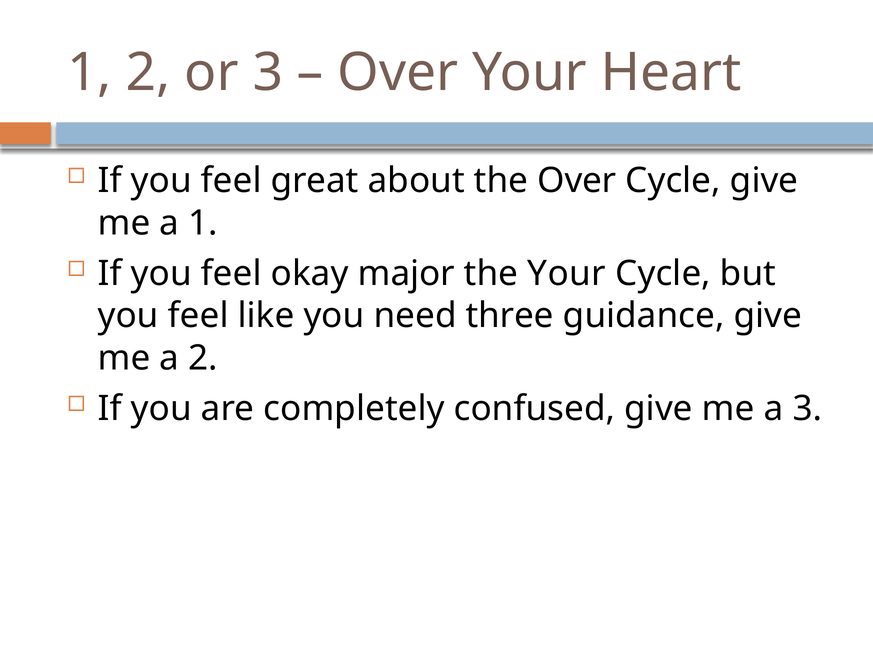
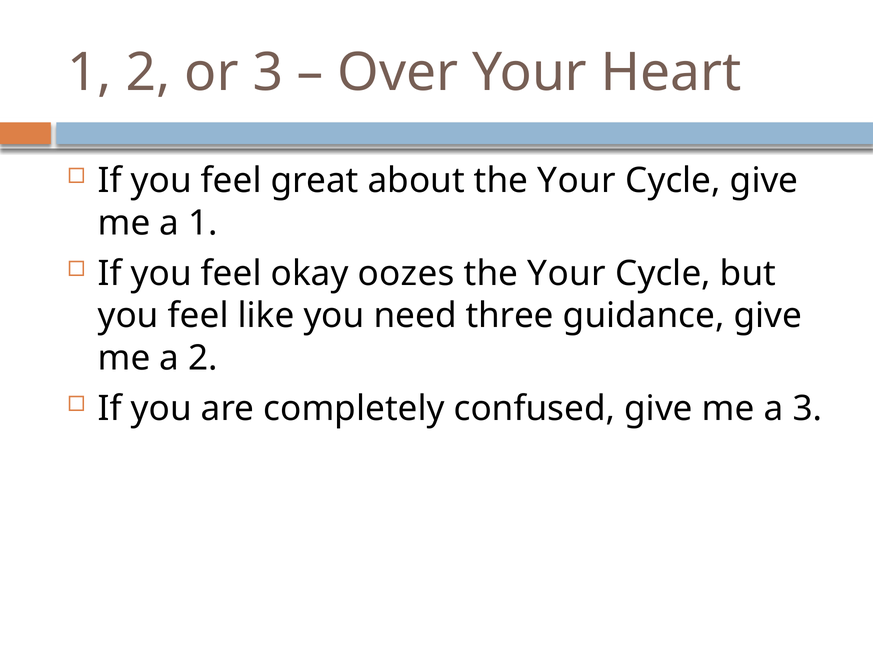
about the Over: Over -> Your (577, 181)
major: major -> oozes (406, 274)
